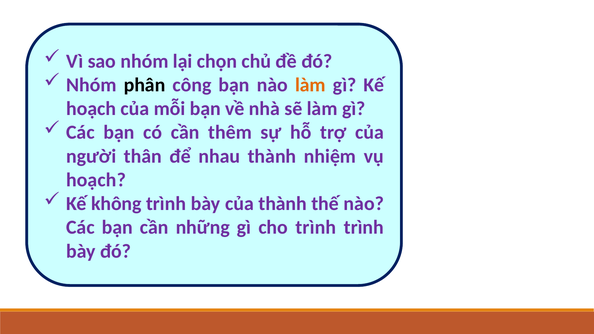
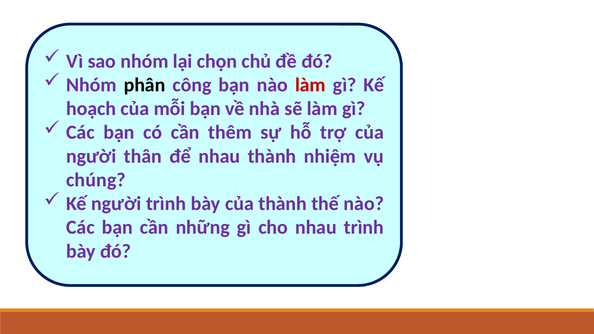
làm colour: orange -> red (310, 85)
hoạch: hoạch -> chúng (96, 180)
Kế không: không -> người (116, 204)
cho trình: trình -> nhau (316, 228)
